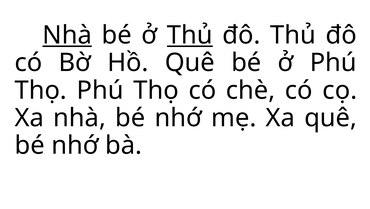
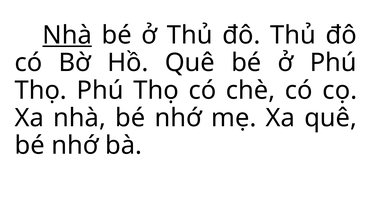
Thủ underline: present -> none (190, 35)
